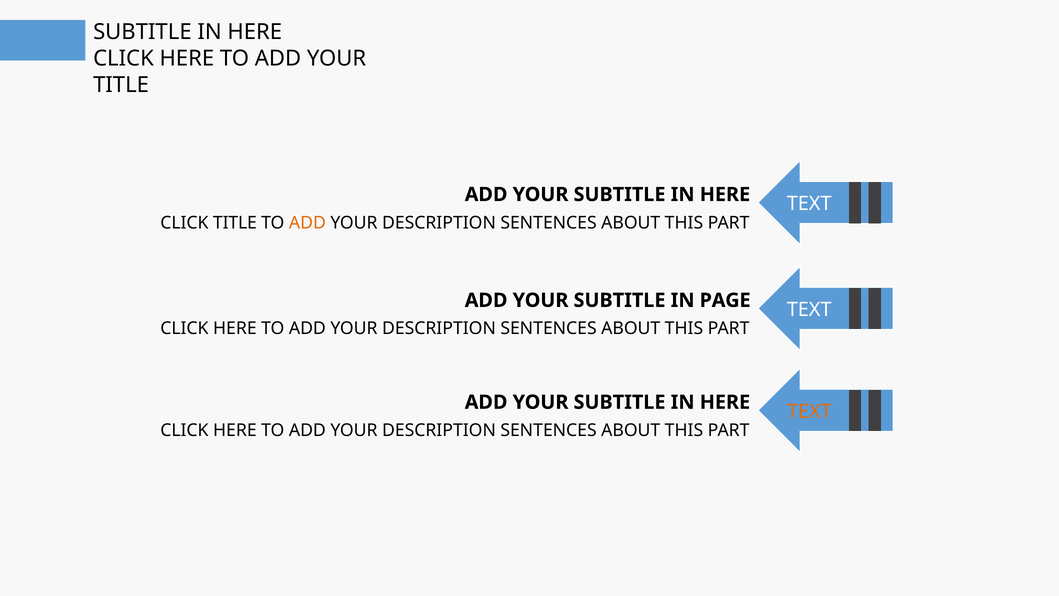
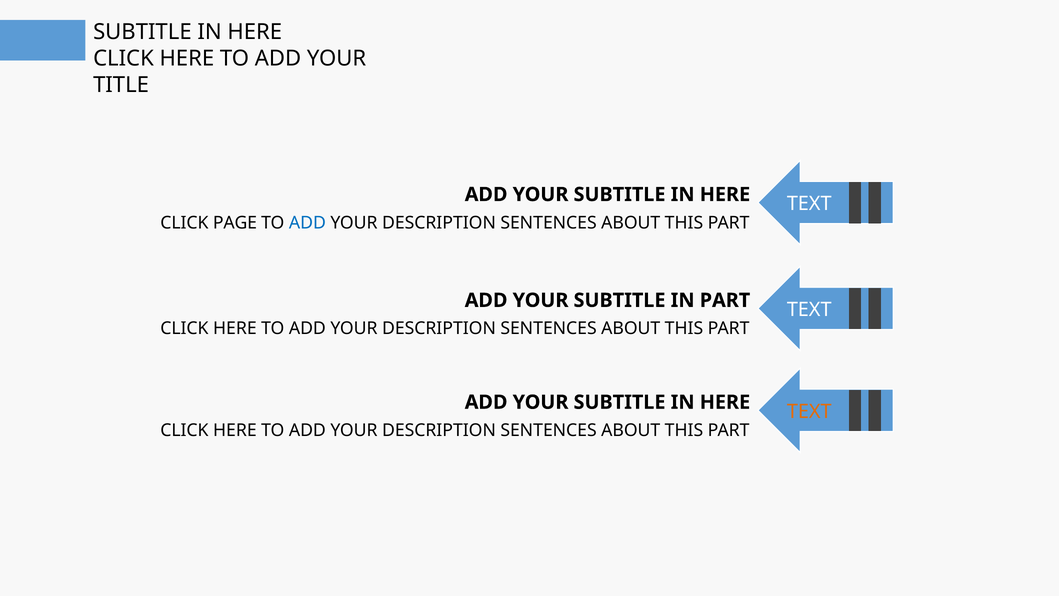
CLICK TITLE: TITLE -> PAGE (235, 223)
ADD colour: orange -> blue (307, 223)
IN PAGE: PAGE -> PART (725, 300)
